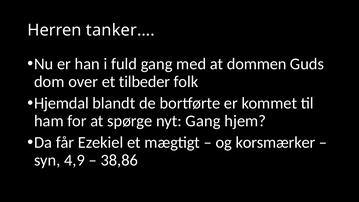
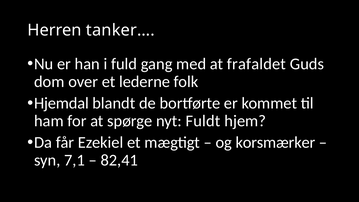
dommen: dommen -> frafaldet (256, 64)
tilbeder: tilbeder -> lederne (145, 82)
nyt Gang: Gang -> Fuldt (203, 121)
4,9: 4,9 -> 7,1 (74, 160)
38,86: 38,86 -> 82,41 (119, 160)
